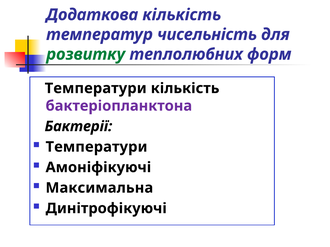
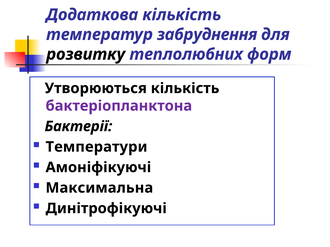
чисельність: чисельність -> забруднення (207, 35)
розвитку colour: green -> black (86, 54)
Температури: Температури -> Утворюються (96, 88)
